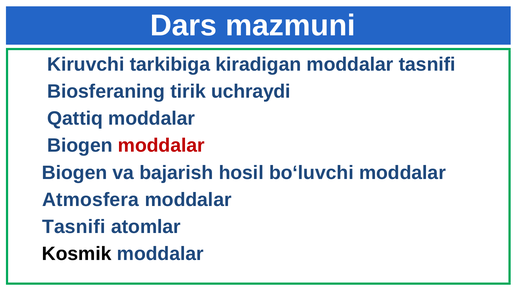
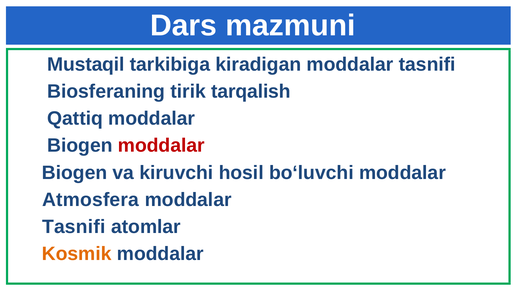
Kiruvchi: Kiruvchi -> Mustaqil (86, 64)
uchraydi: uchraydi -> tarqalish (251, 91)
bajarish: bajarish -> kiruvchi (176, 172)
Kosmik colour: black -> orange (77, 254)
